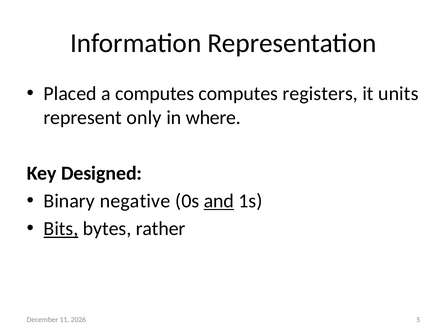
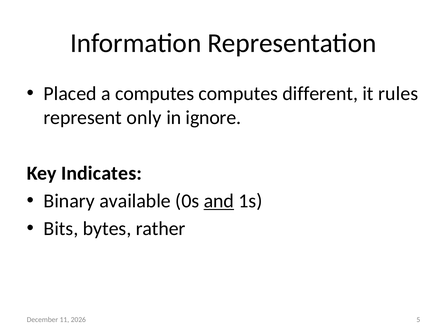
registers: registers -> different (320, 94)
units: units -> rules (398, 94)
where: where -> ignore (213, 118)
Designed: Designed -> Indicates (101, 173)
negative: negative -> available (135, 201)
Bits underline: present -> none (61, 229)
